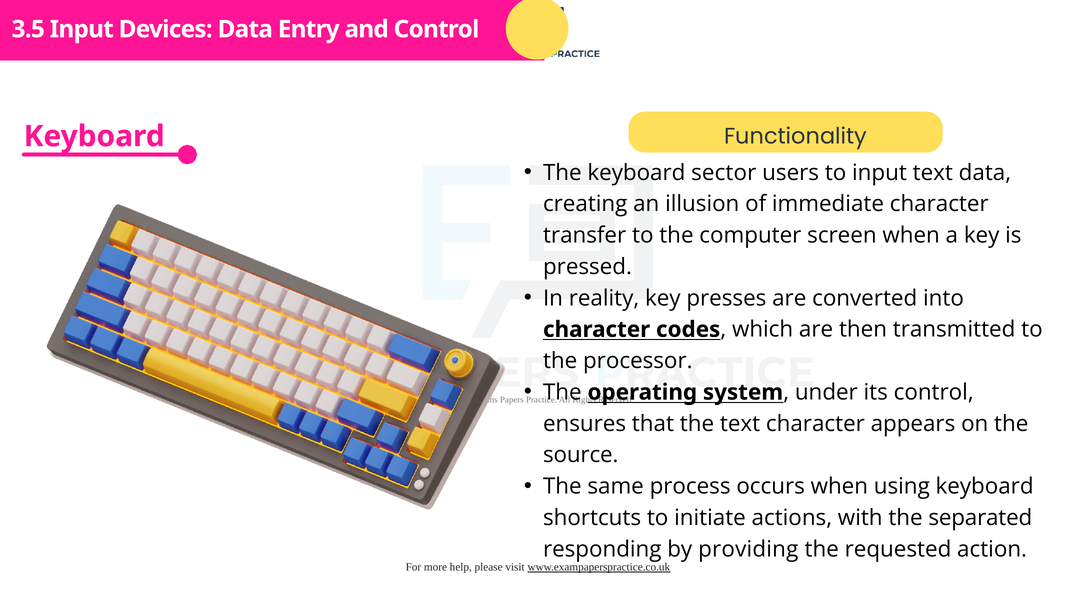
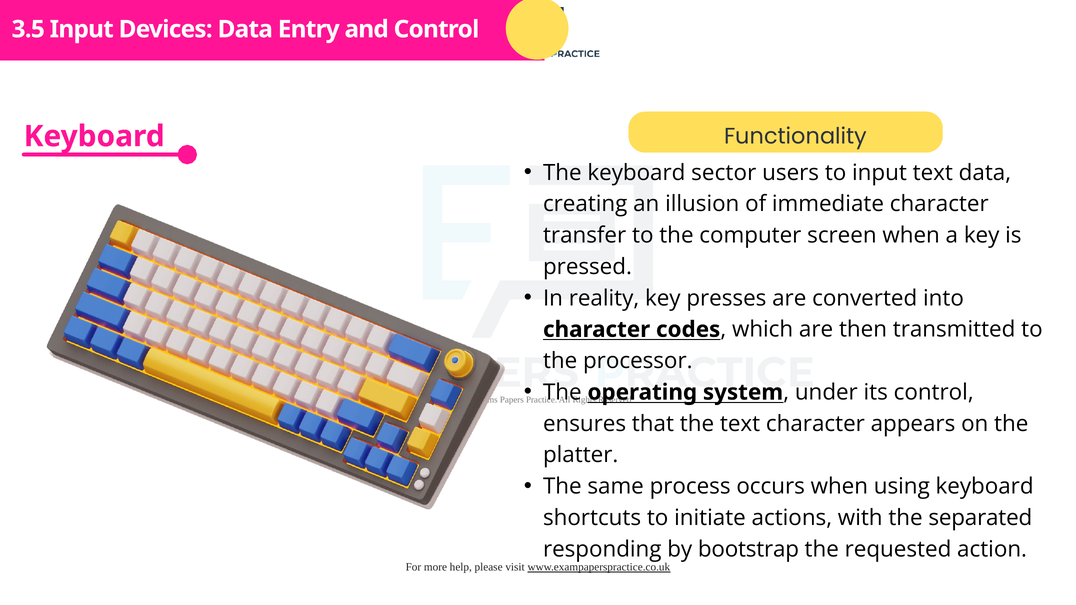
source: source -> platter (581, 455)
providing: providing -> bootstrap (748, 549)
